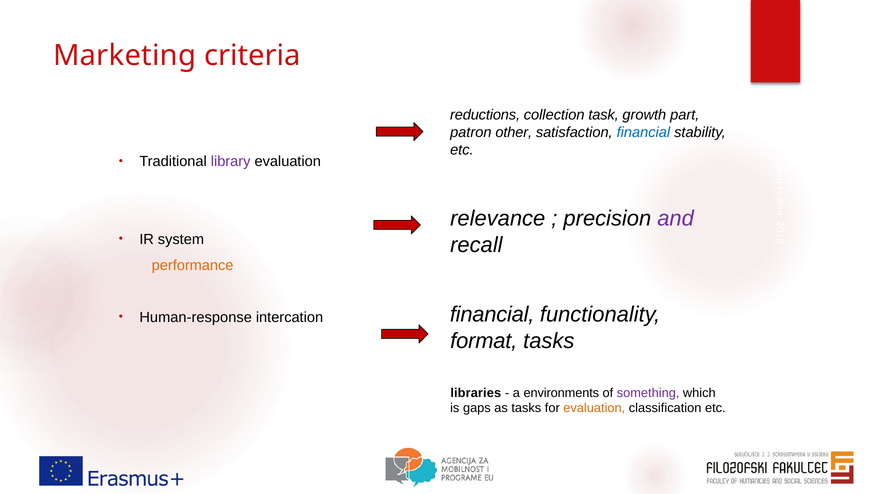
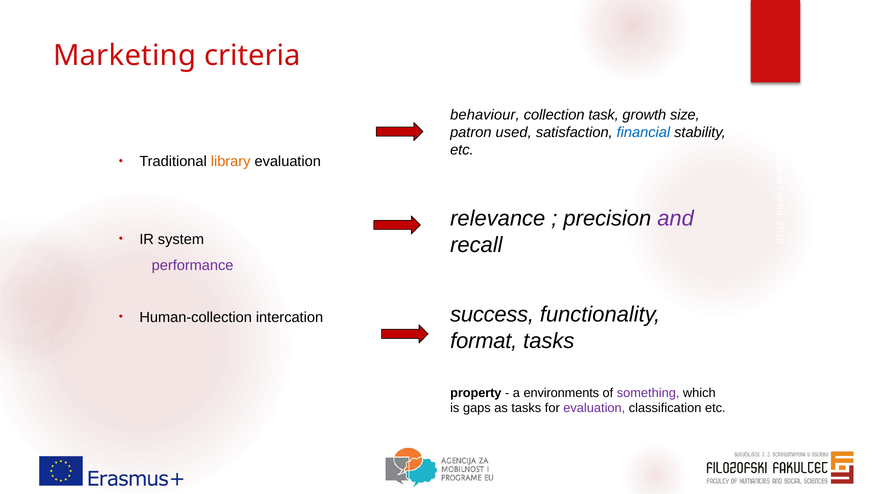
reductions: reductions -> behaviour (485, 115)
part: part -> size (685, 115)
other: other -> used (514, 132)
library colour: purple -> orange (231, 161)
performance colour: orange -> purple (193, 265)
financial: financial -> success (492, 314)
Human-response: Human-response -> Human-collection (196, 317)
libraries: libraries -> property (476, 392)
evaluation colour: orange -> purple (594, 408)
